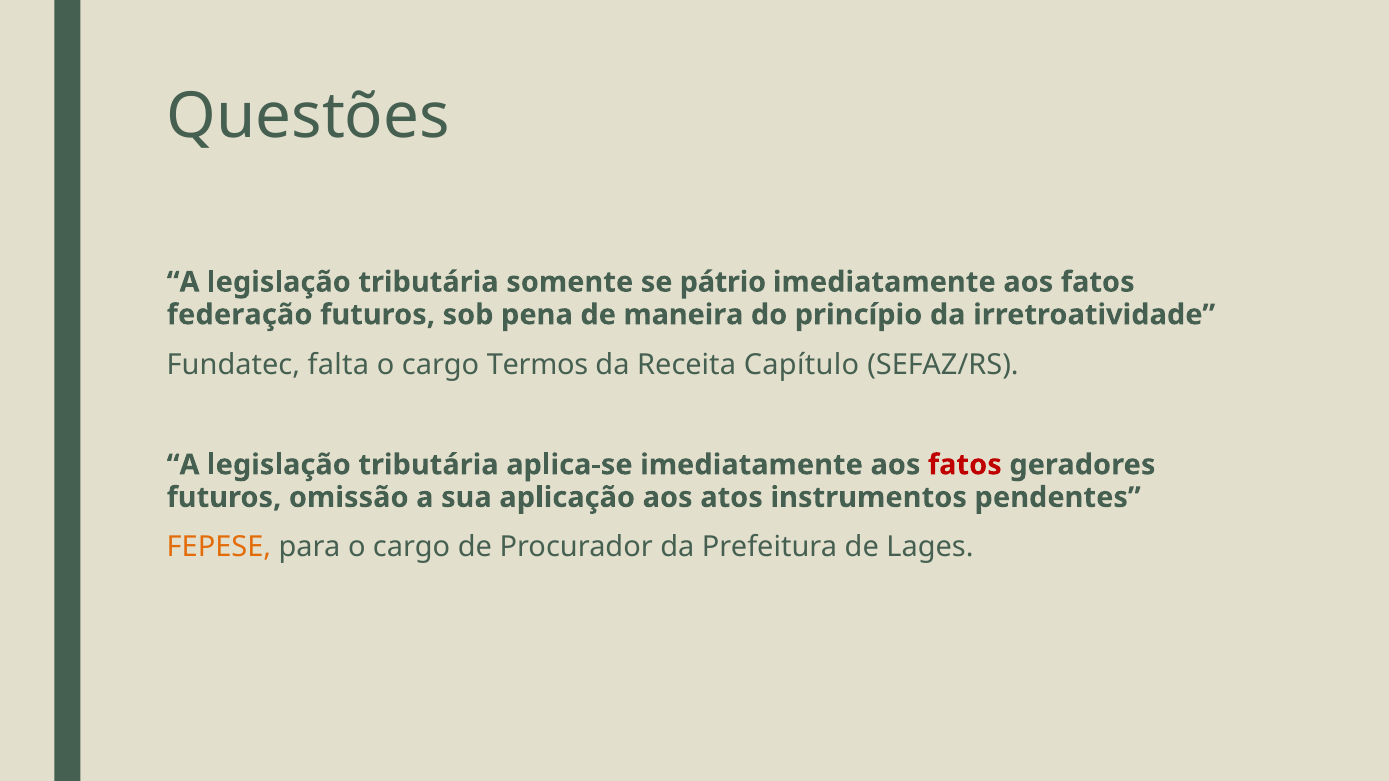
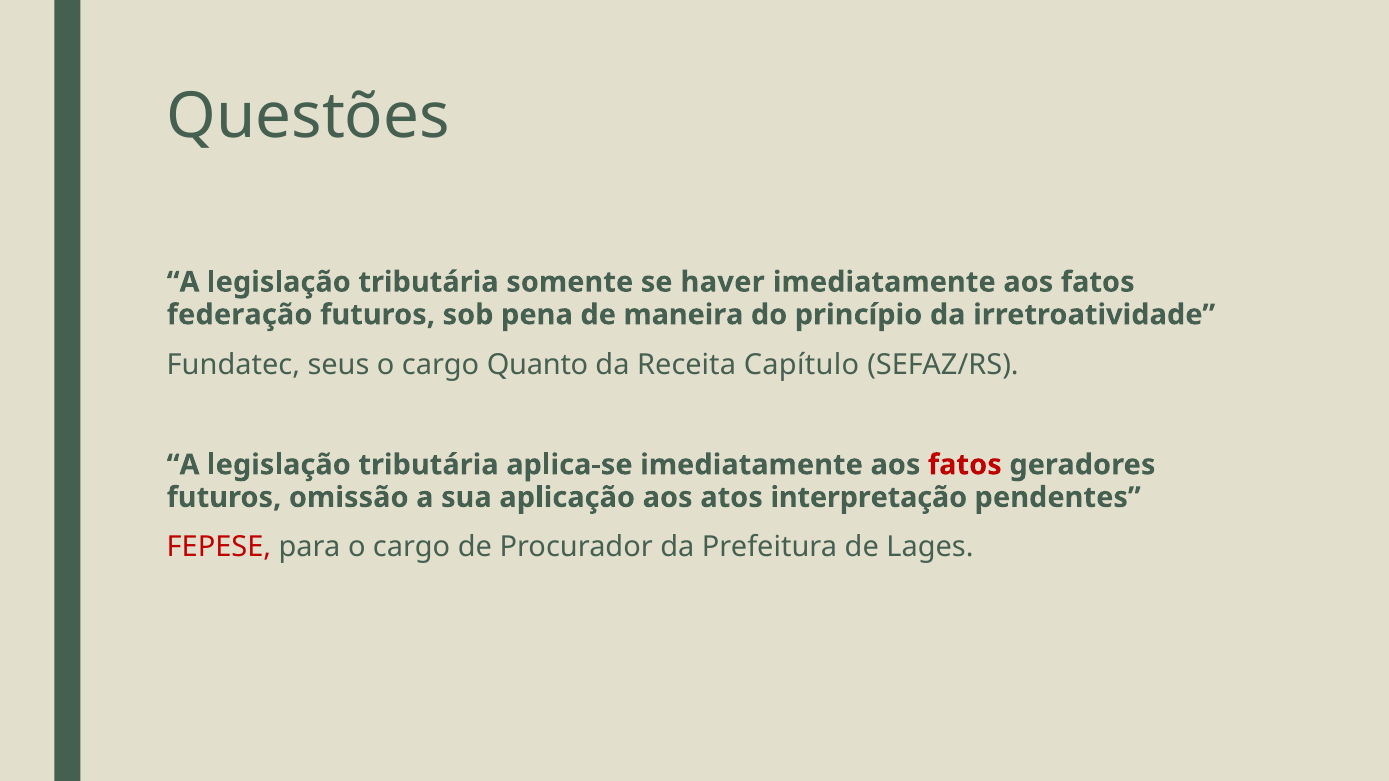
pátrio: pátrio -> haver (723, 282)
falta: falta -> seus (339, 365)
Termos: Termos -> Quanto (538, 365)
instrumentos: instrumentos -> interpretação (869, 498)
FEPESE colour: orange -> red (219, 548)
